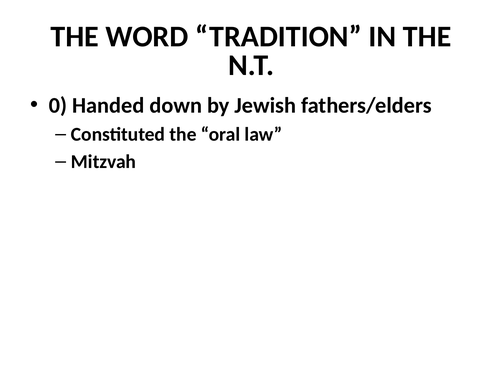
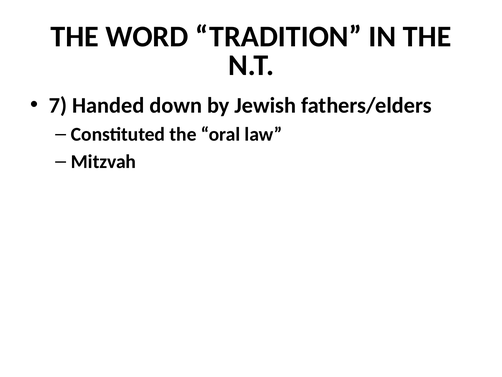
0: 0 -> 7 (58, 105)
